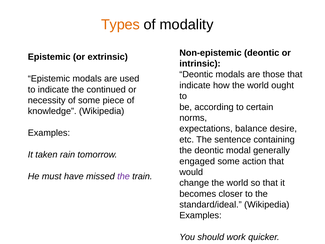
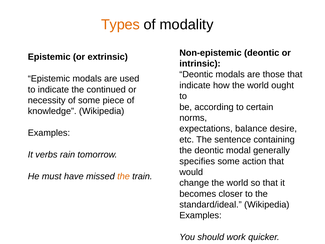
taken: taken -> verbs (46, 154)
engaged: engaged -> specifies (197, 161)
the colour: purple -> orange (124, 176)
